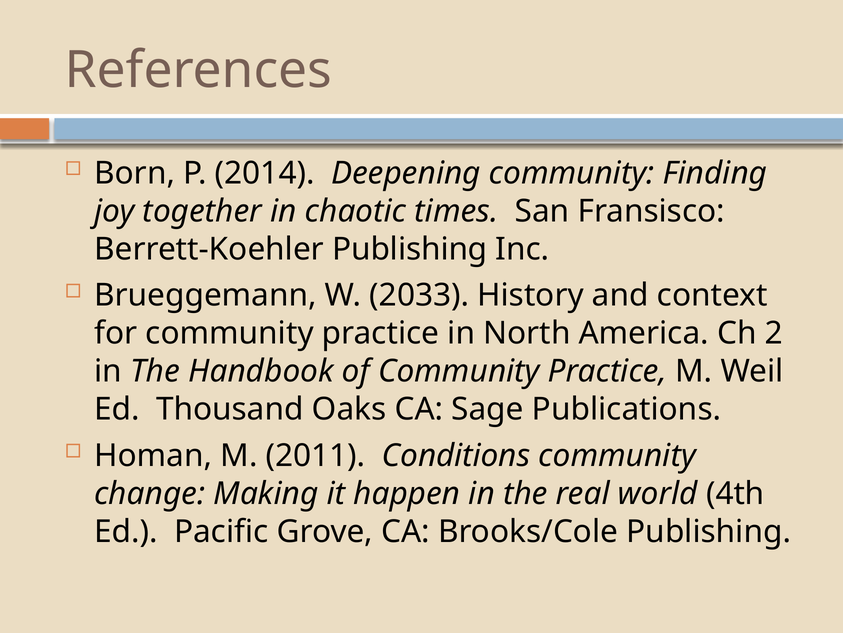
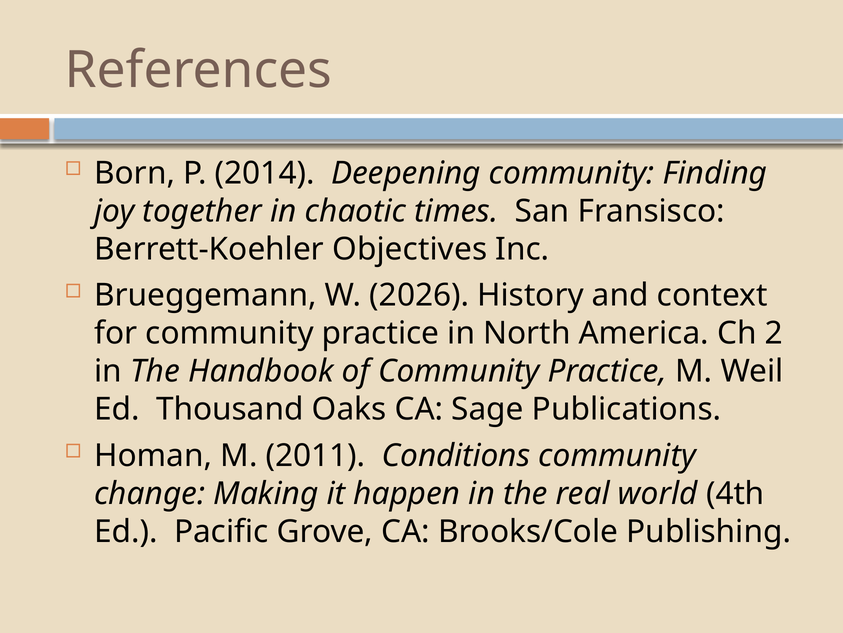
Berrett-Koehler Publishing: Publishing -> Objectives (410, 249)
2033: 2033 -> 2026 (419, 295)
